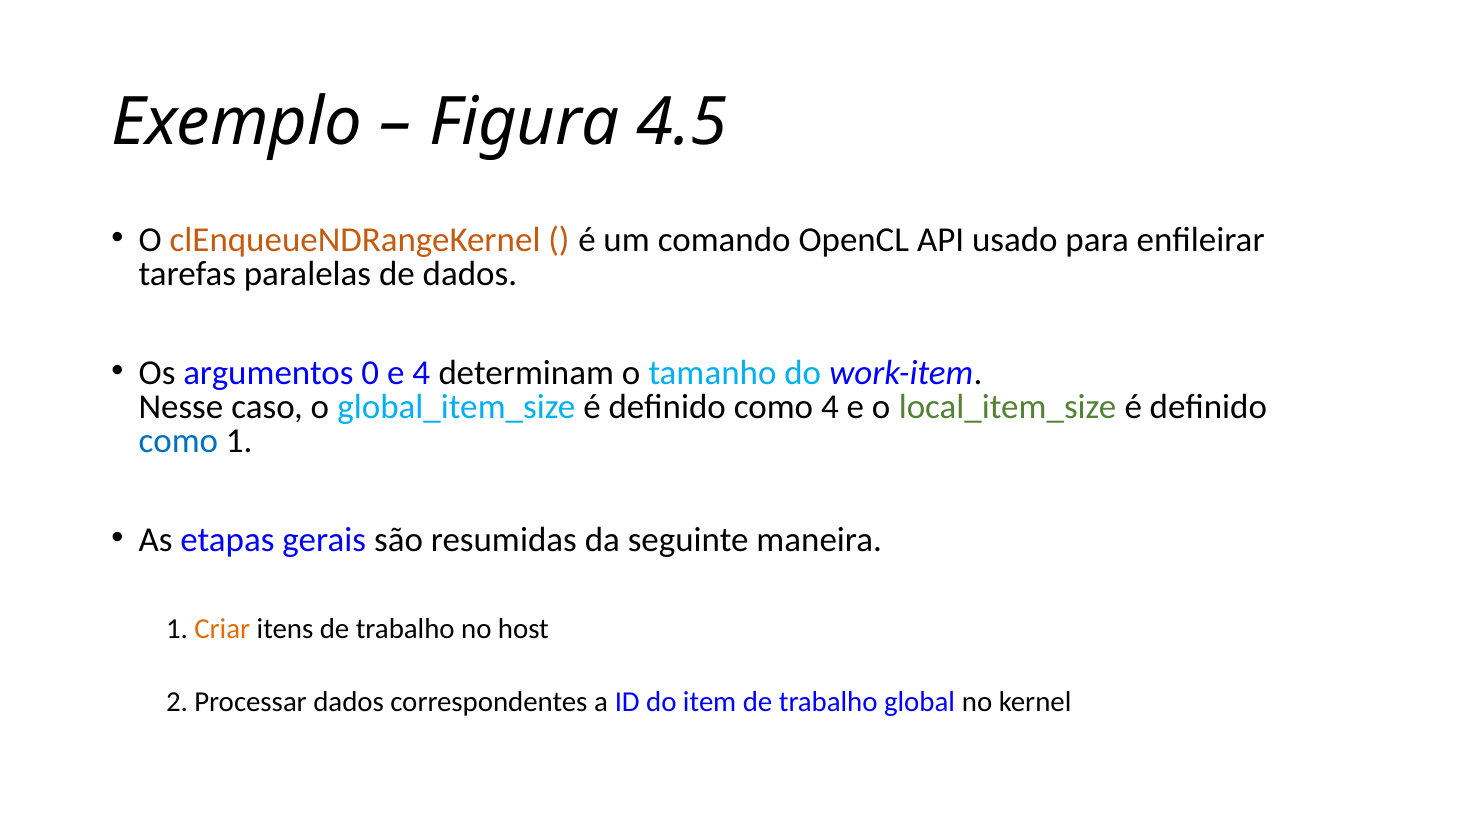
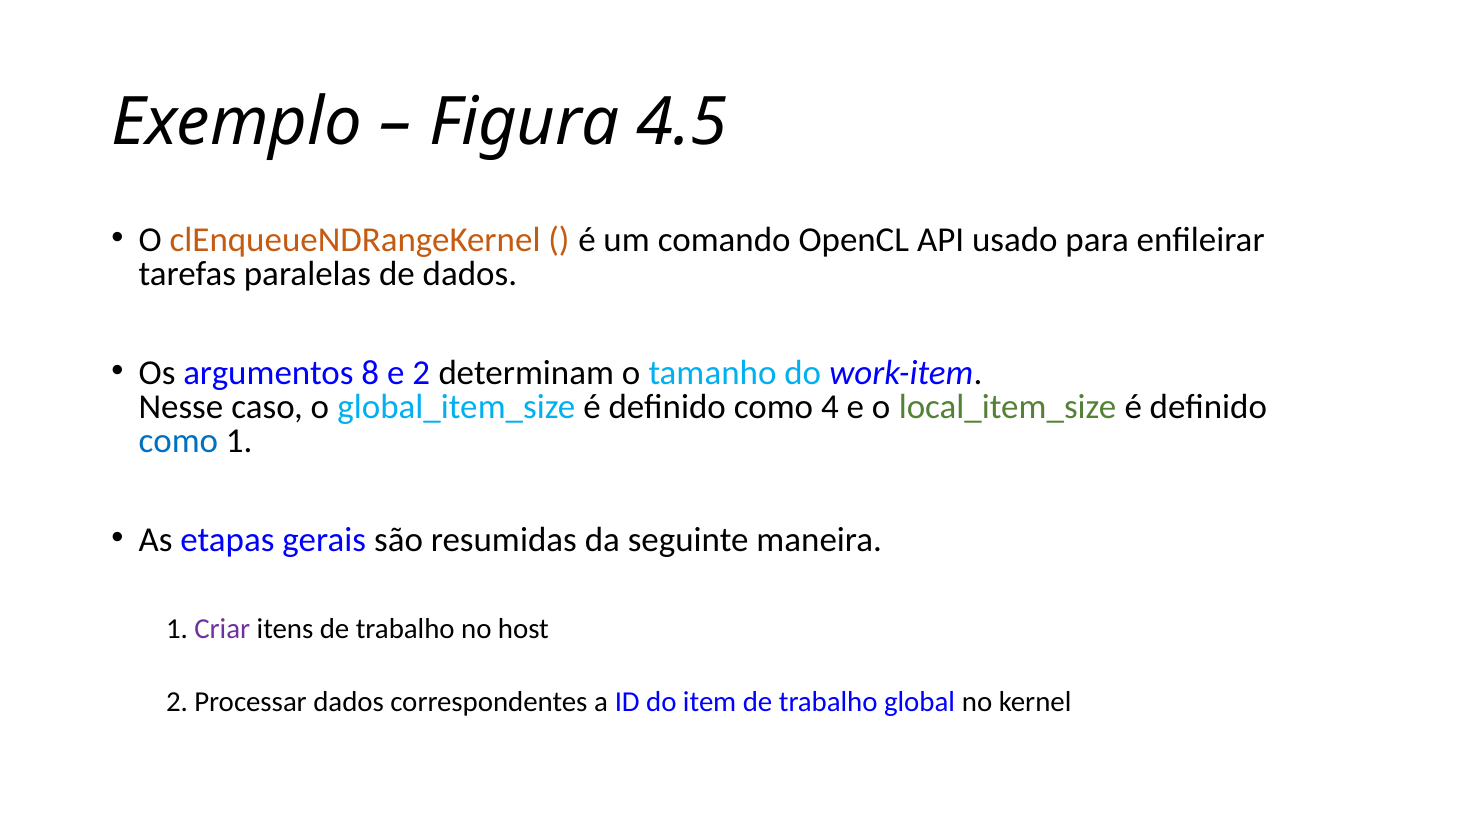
0: 0 -> 8 (370, 373)
e 4: 4 -> 2 (421, 373)
Criar colour: orange -> purple (222, 629)
